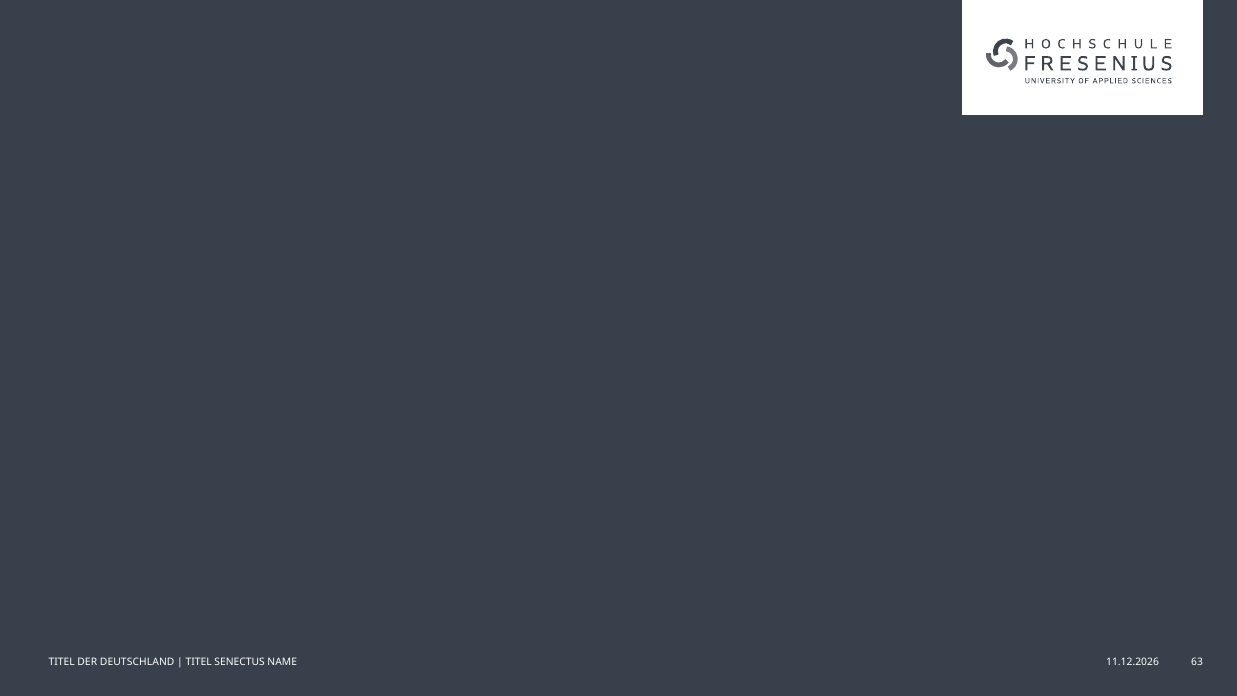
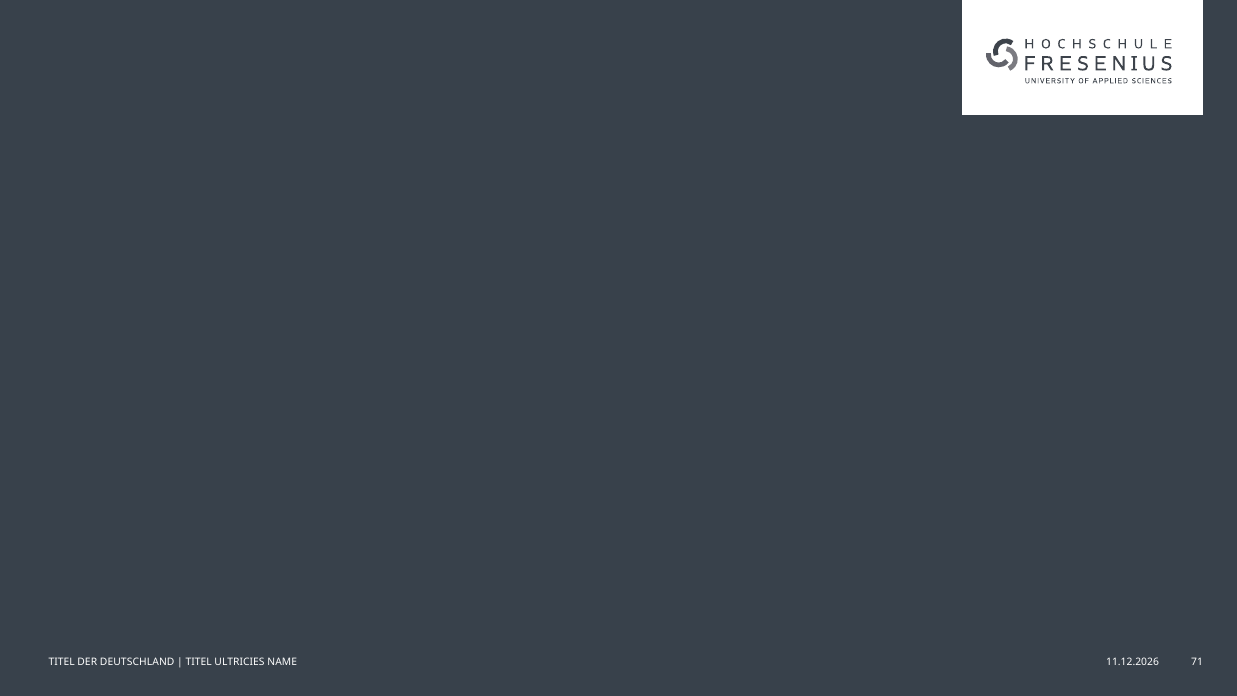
SENECTUS: SENECTUS -> ULTRICIES (240, 662)
63: 63 -> 71 (1197, 662)
